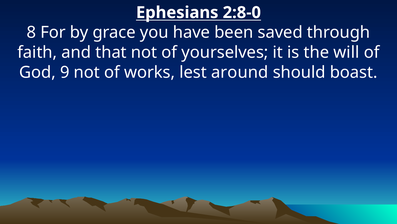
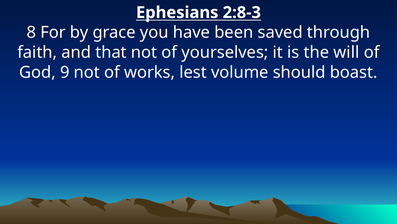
2:8-0: 2:8-0 -> 2:8-3 (242, 13)
around: around -> volume (240, 72)
